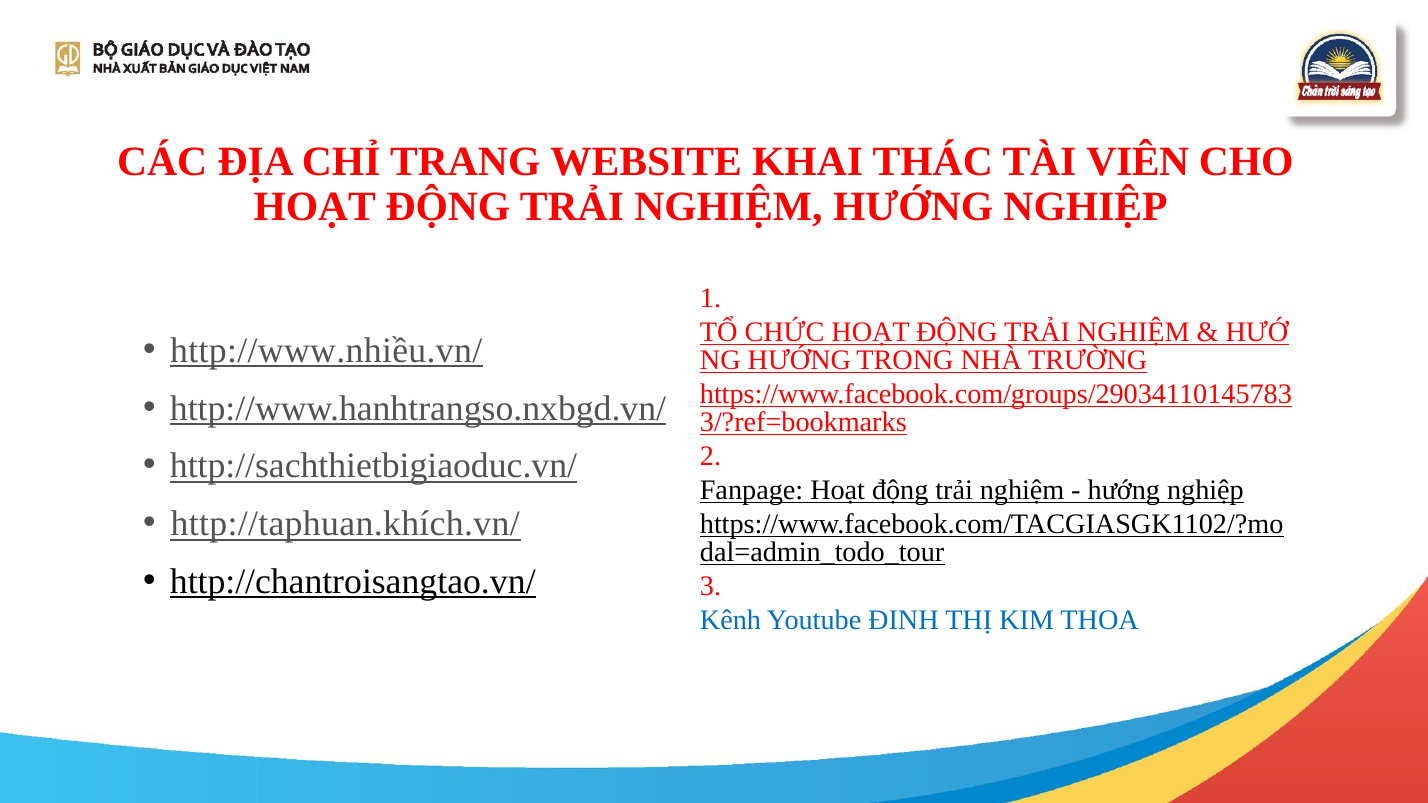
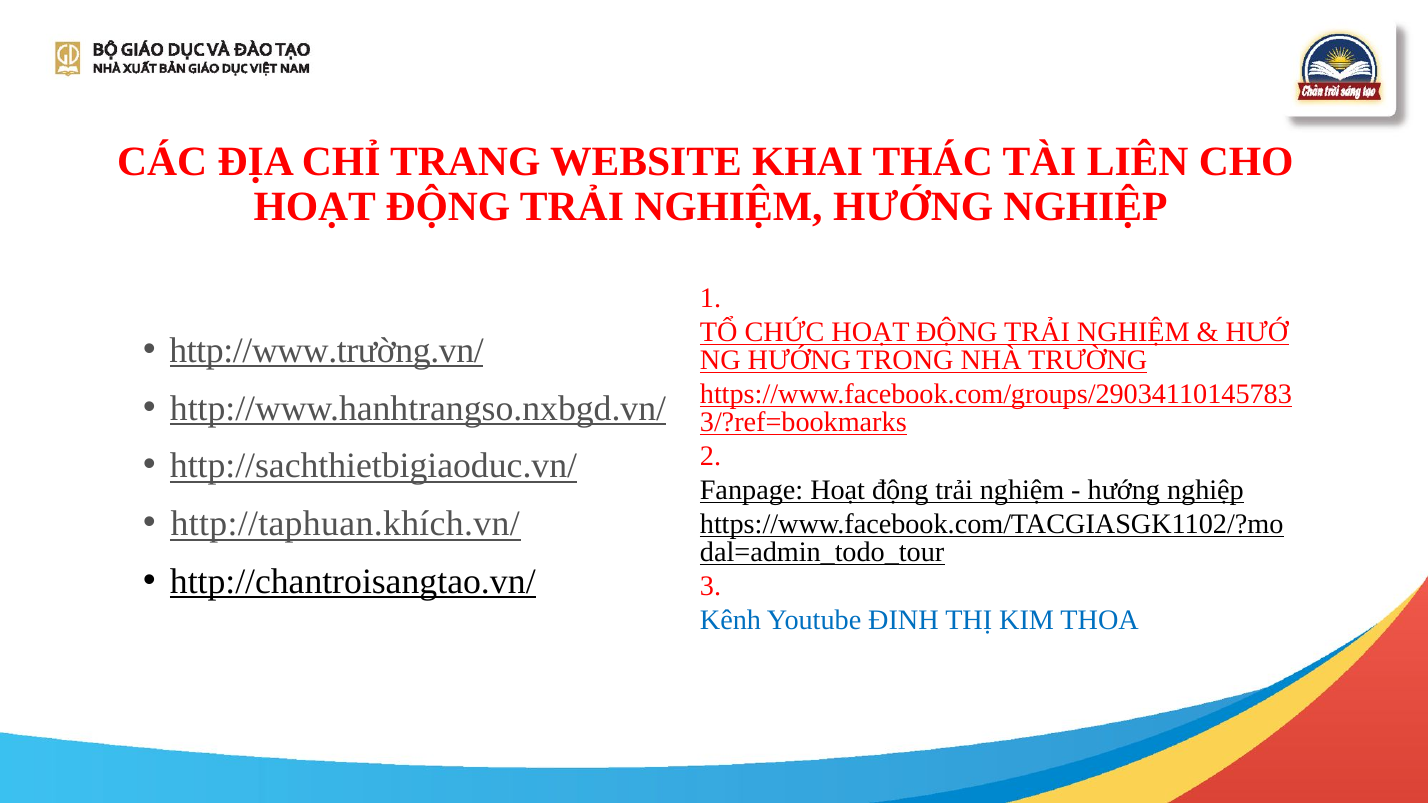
VIÊN: VIÊN -> LIÊN (1138, 162)
http://www.nhiều.vn/: http://www.nhiều.vn/ -> http://www.trường.vn/ (327, 351)
